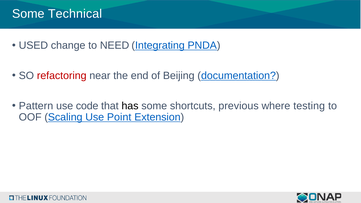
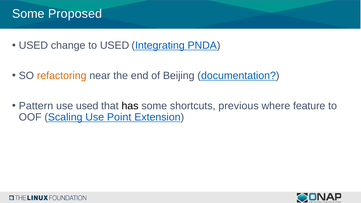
Technical: Technical -> Proposed (75, 14)
to NEED: NEED -> USED (115, 45)
refactoring colour: red -> orange (62, 76)
use code: code -> used (87, 106)
testing: testing -> feature (309, 106)
